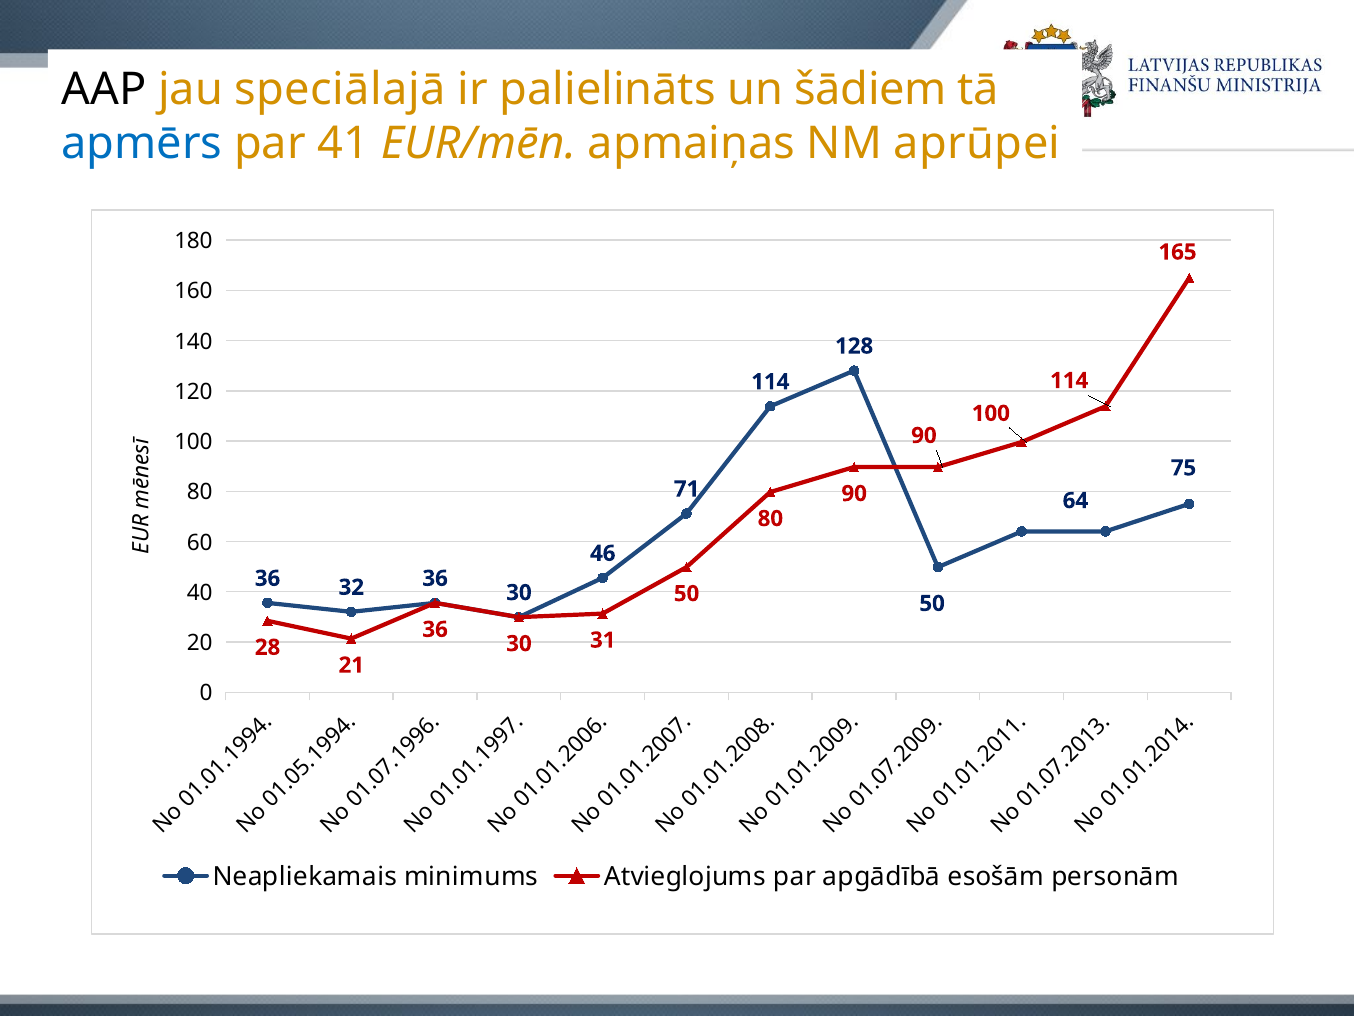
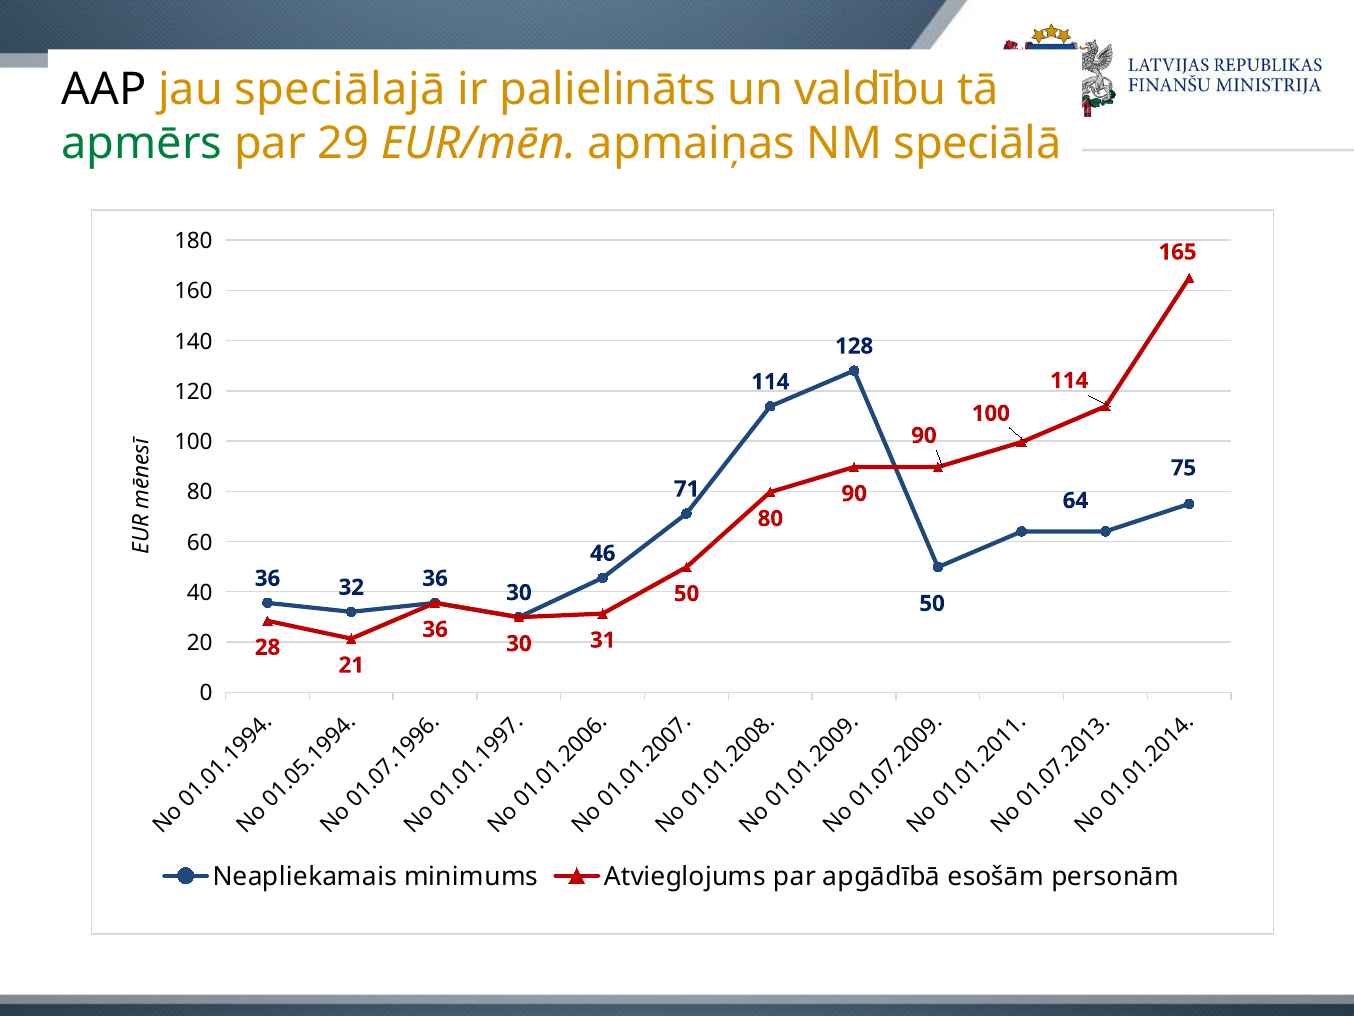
šādiem: šādiem -> valdību (871, 89)
apmērs colour: blue -> green (142, 143)
41: 41 -> 29 (343, 143)
aprūpei: aprūpei -> speciālā (978, 143)
